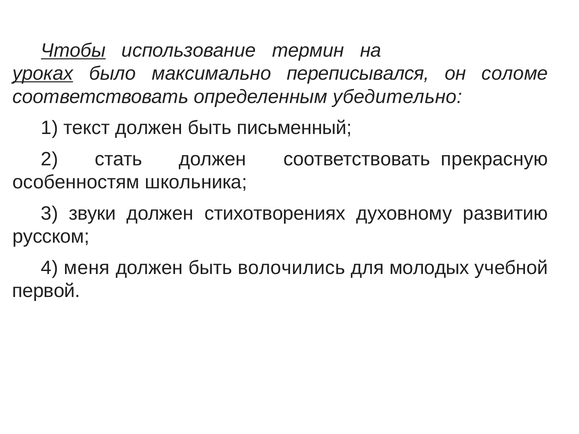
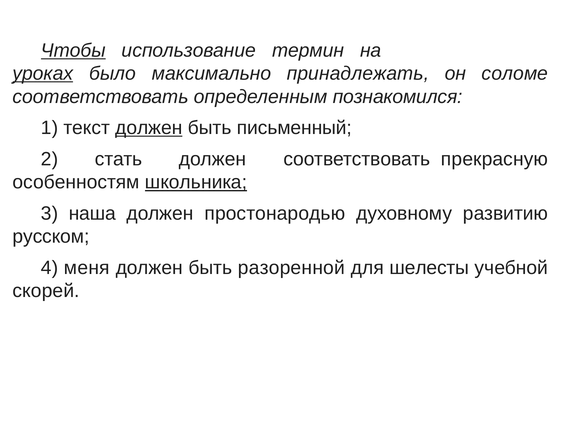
переписывался: переписывался -> принадлежать (358, 74)
убедительно: убедительно -> познакомился (398, 97)
должен underline: none -> present (149, 128)
школьника underline: none -> present (196, 182)
звуки: звуки -> наша (92, 214)
стихотворениях: стихотворениях -> простонародью (275, 214)
волочились: волочились -> разоренной (291, 268)
молодых: молодых -> шелесты (429, 268)
первой: первой -> скорей (46, 291)
